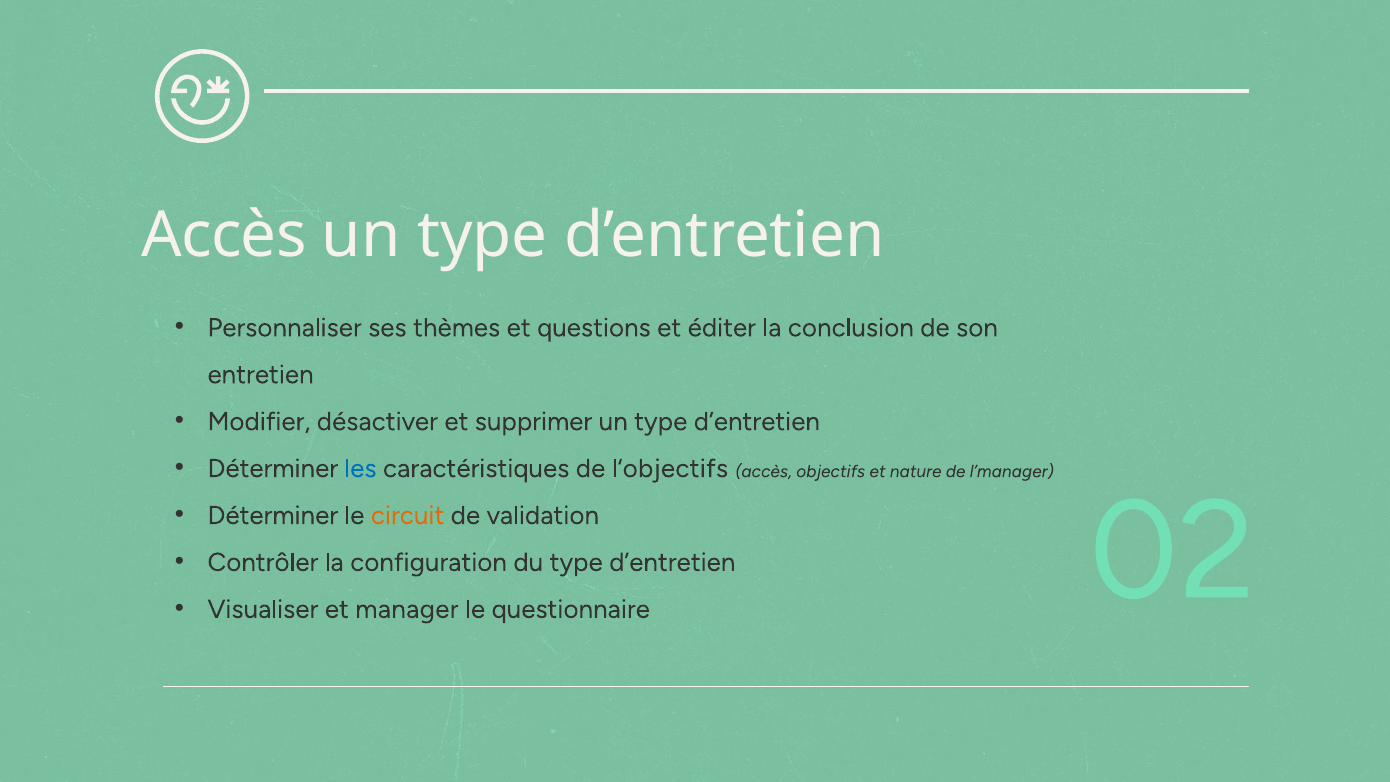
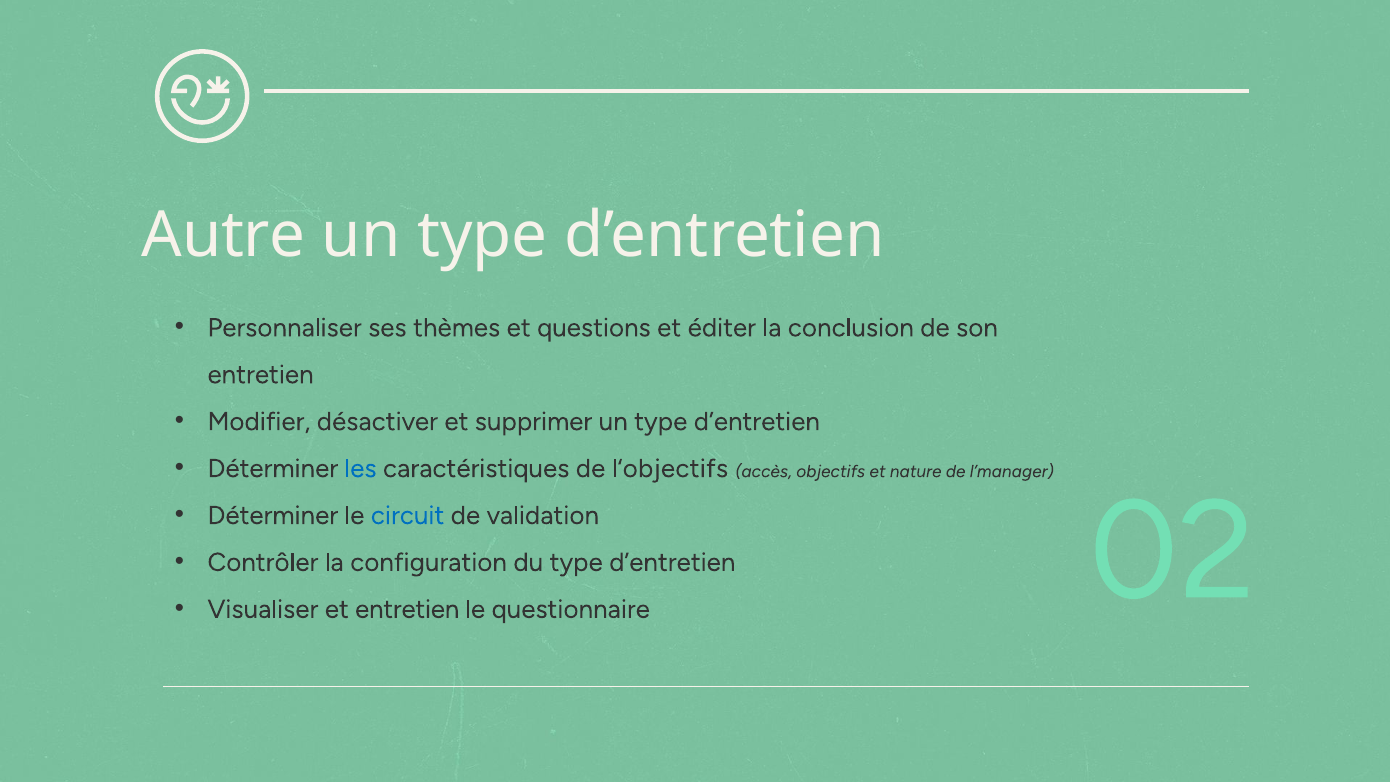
Accès: Accès -> Autre (224, 235)
circuit colour: orange -> blue (408, 515)
et manager: manager -> entretien (407, 609)
